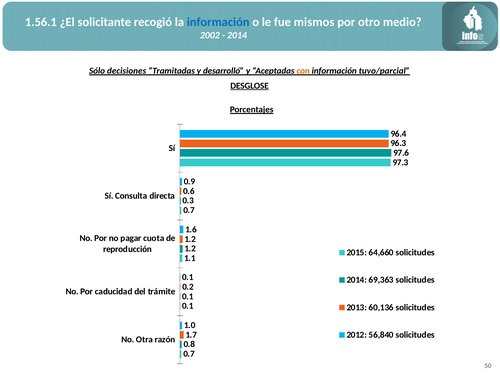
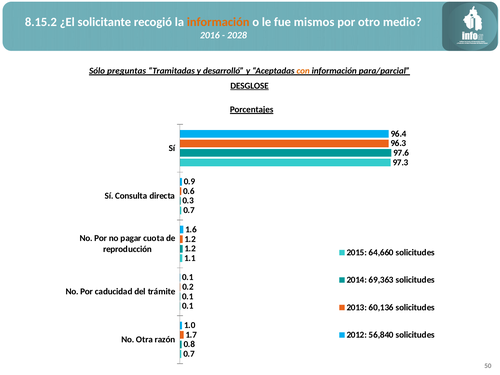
1.56.1: 1.56.1 -> 8.15.2 (41, 22)
información colour: blue -> orange (218, 22)
2002: 2002 -> 2016 (210, 35)
2014: 2014 -> 2028 (237, 35)
decisiones: decisiones -> preguntas (127, 71)
tuvo/parcial: tuvo/parcial -> para/parcial (384, 71)
